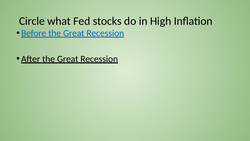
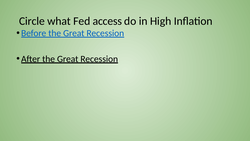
stocks: stocks -> access (107, 21)
